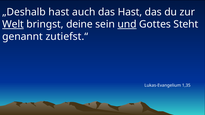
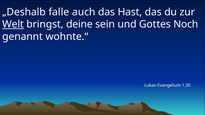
„Deshalb hast: hast -> falle (59, 12)
und underline: present -> none (127, 24)
Steht: Steht -> Noch (186, 24)
zutiefst.“: zutiefst.“ -> wohnte.“ (67, 37)
